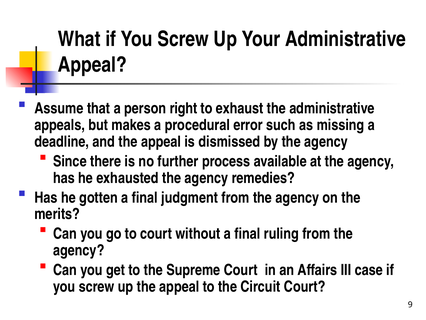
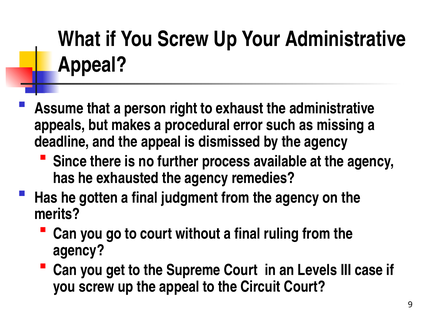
Affairs: Affairs -> Levels (317, 270)
